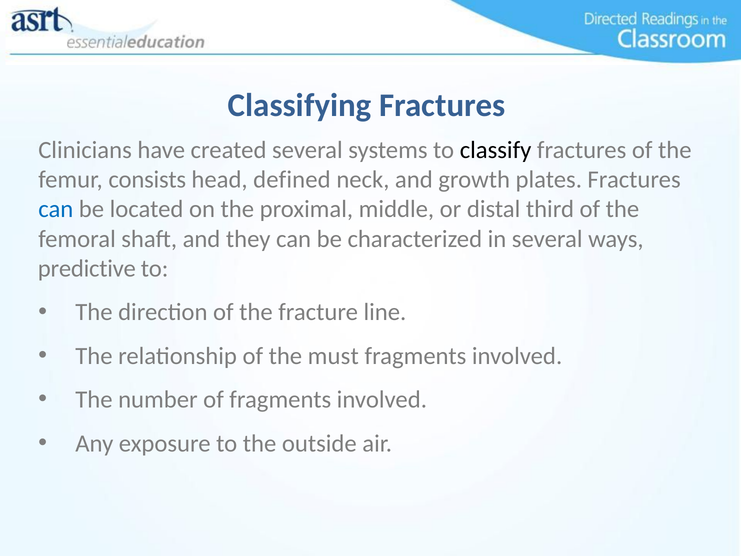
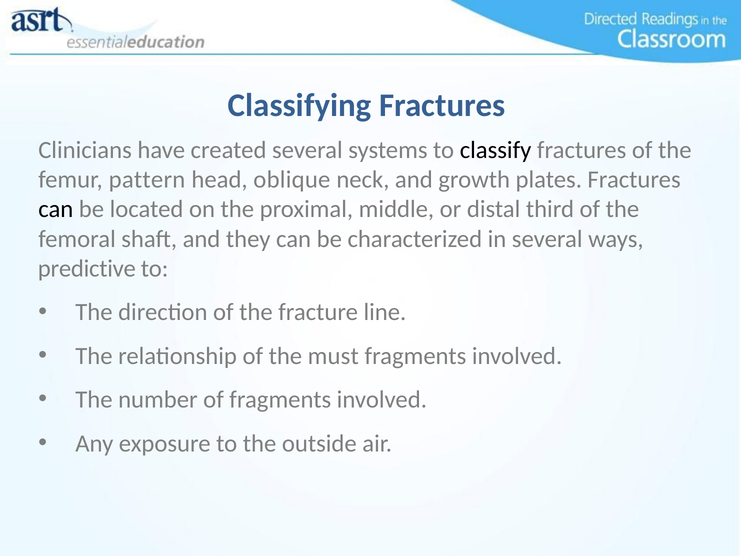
consists: consists -> pattern (147, 180)
defined: defined -> oblique (292, 180)
can colour: blue -> black (56, 209)
